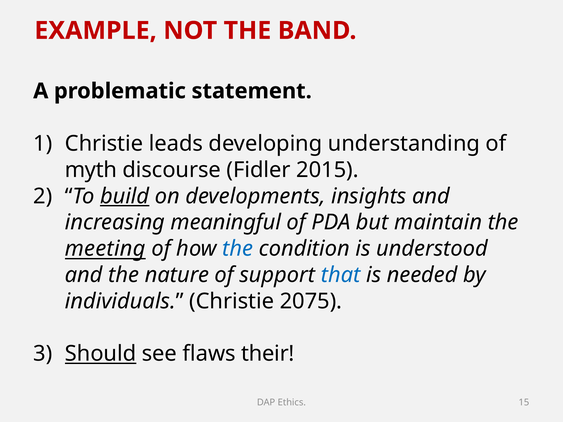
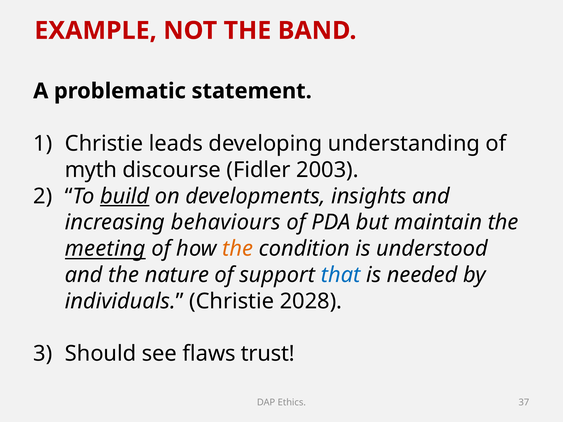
2015: 2015 -> 2003 (328, 170)
meaningful: meaningful -> behaviours (226, 223)
the colour: blue -> orange (238, 249)
2075: 2075 -> 2028 (311, 301)
Should underline: present -> none (101, 354)
their: their -> trust (268, 354)
15: 15 -> 37 (524, 402)
